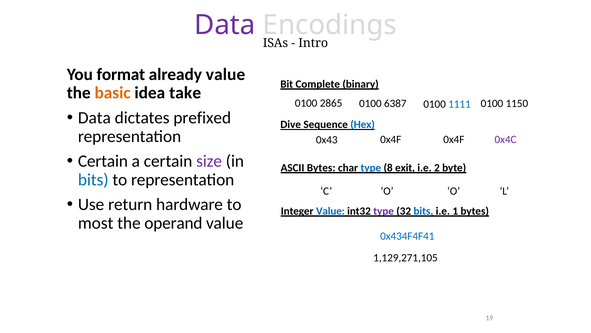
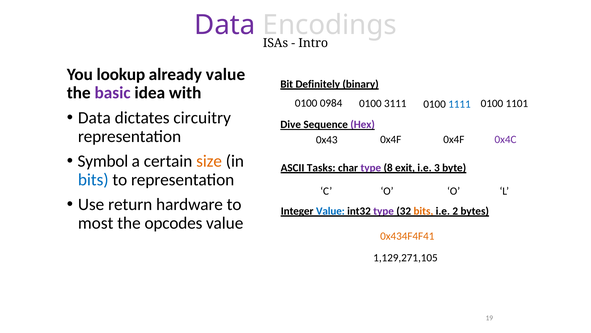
format: format -> lookup (121, 74)
Complete: Complete -> Definitely (318, 84)
basic colour: orange -> purple (113, 93)
take: take -> with (185, 93)
2865: 2865 -> 0984 (331, 103)
6387: 6387 -> 3111 (395, 103)
1150: 1150 -> 1101 (517, 103)
prefixed: prefixed -> circuitry (202, 118)
Hex colour: blue -> purple (363, 124)
Certain: Certain -> Symbol (103, 161)
size colour: purple -> orange (209, 161)
ASCII Bytes: Bytes -> Tasks (321, 168)
type colour: blue -> purple (371, 168)
2: 2 -> 3 (437, 168)
bits colour: blue -> orange (423, 211)
1: 1 -> 2 (455, 211)
operand: operand -> opcodes (173, 223)
0x434F4F41 colour: blue -> orange (407, 236)
